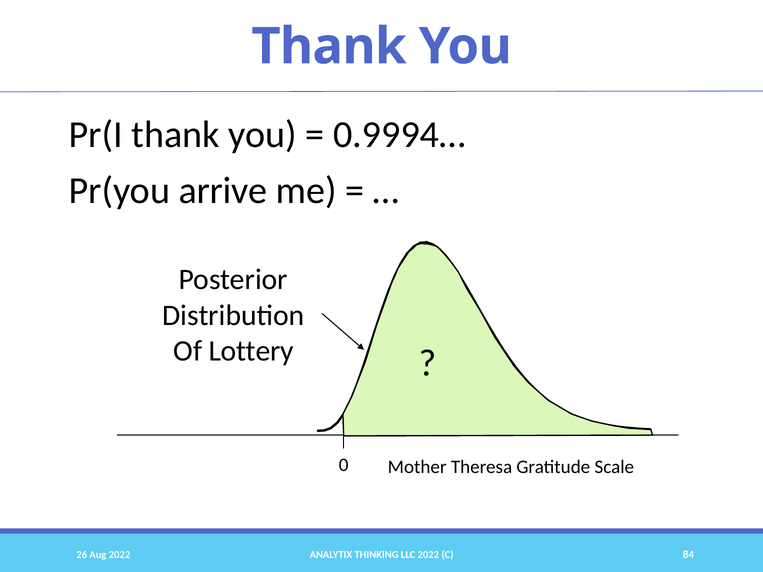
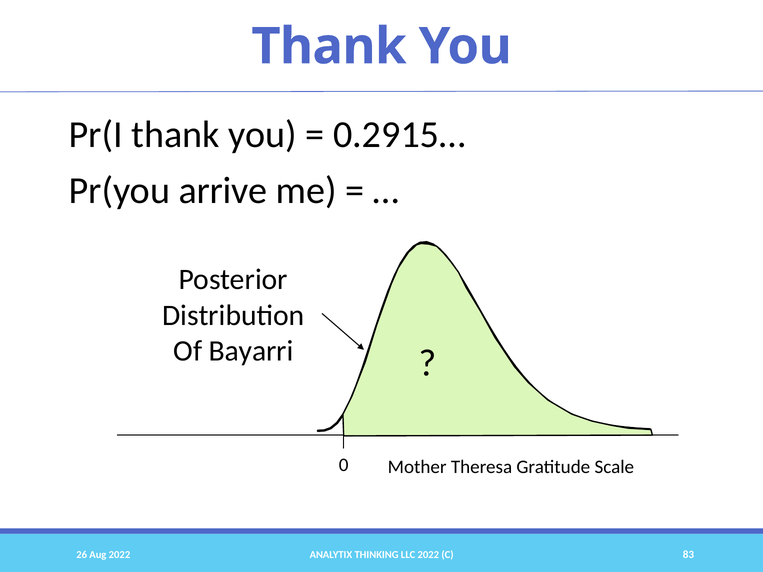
0.9994…: 0.9994… -> 0.2915… (399, 135)
Lottery: Lottery -> Bayarri (251, 351)
84: 84 -> 83 (688, 555)
